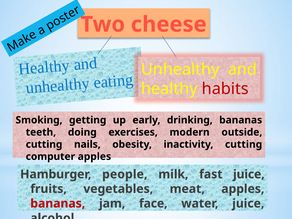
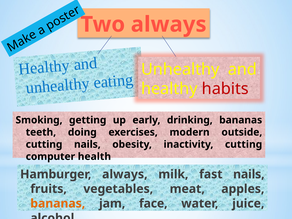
cheese: cheese -> always (169, 24)
computer apples: apples -> health (94, 157)
Hamburger people: people -> always (125, 174)
fast juice: juice -> nails (249, 174)
bananas colour: red -> orange (58, 203)
